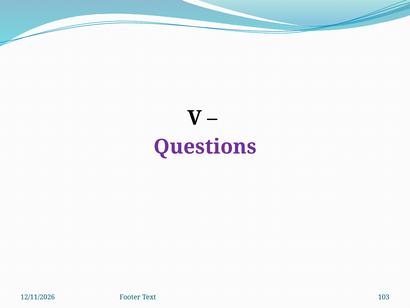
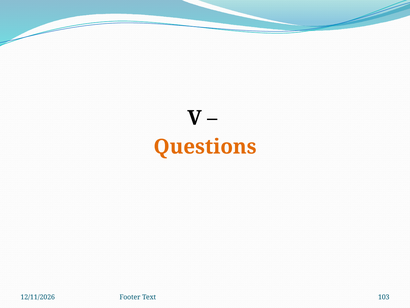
Questions colour: purple -> orange (205, 147)
